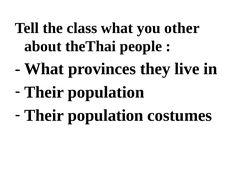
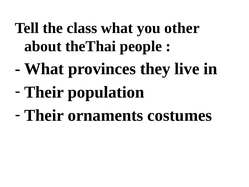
population: population -> ornaments (105, 115)
